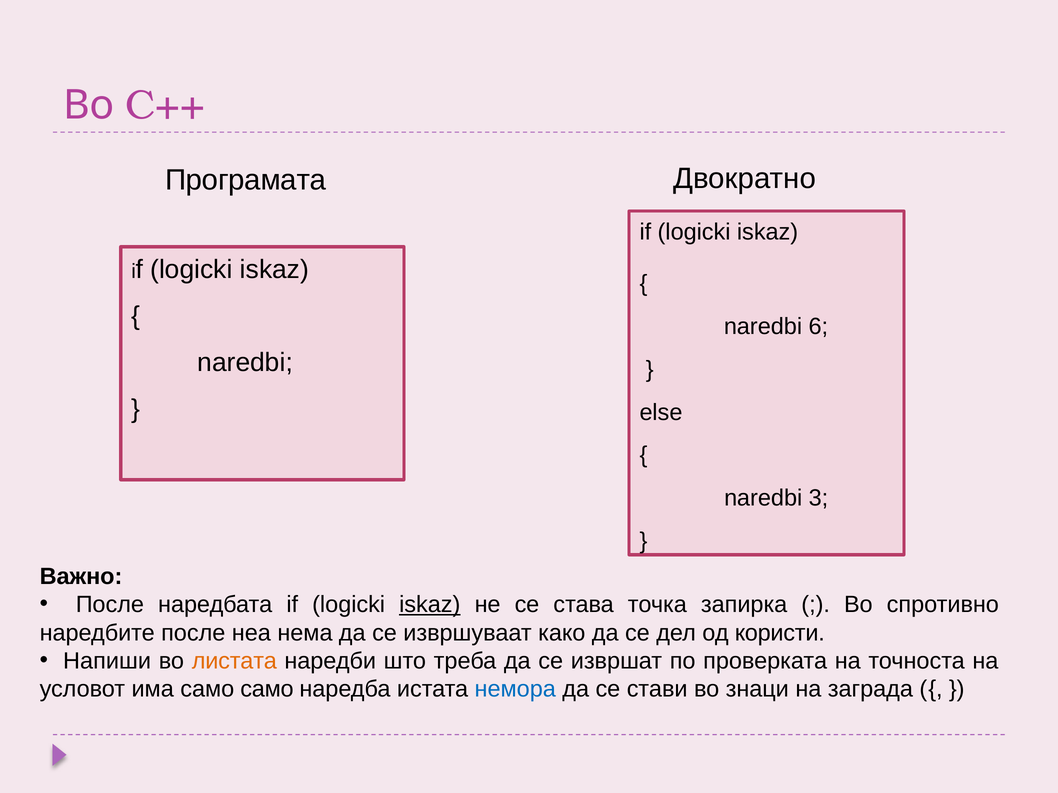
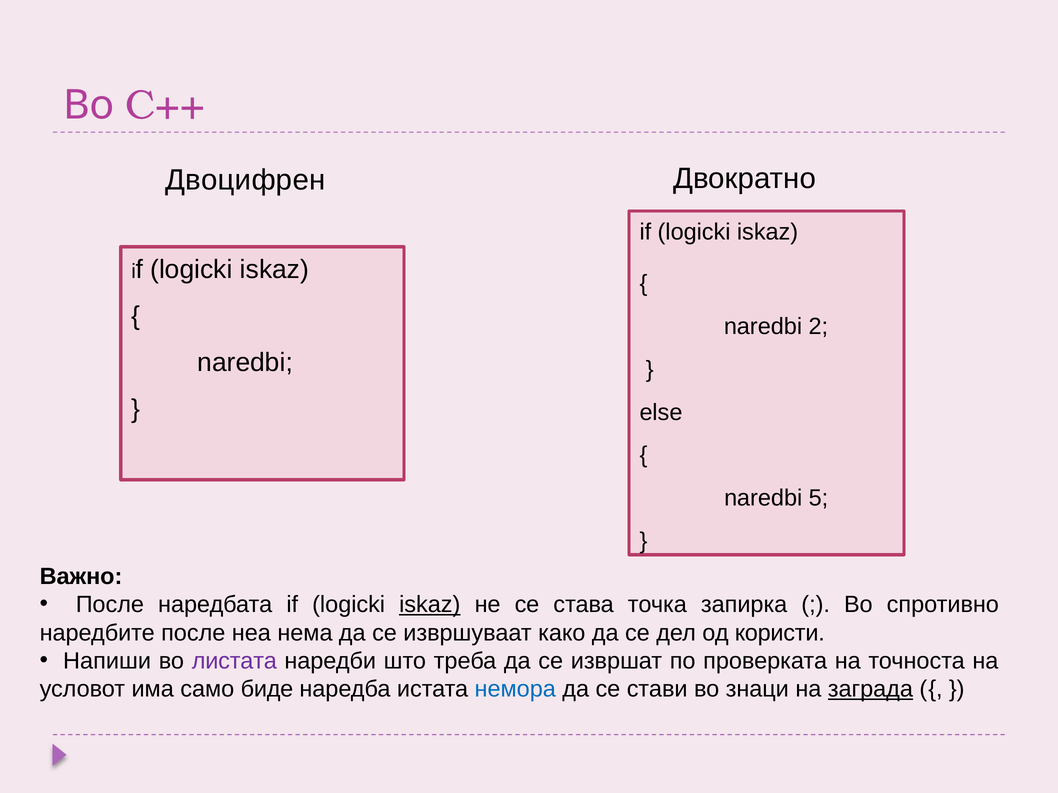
Програмата: Програмата -> Двоцифрен (245, 180)
6: 6 -> 2 (818, 327)
3: 3 -> 5 (818, 498)
листата colour: orange -> purple (234, 661)
само само: само -> биде (267, 690)
заграда underline: none -> present (870, 690)
